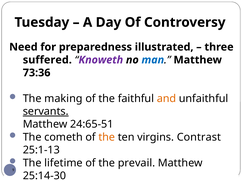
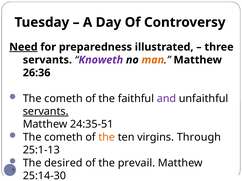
Need underline: none -> present (23, 47)
suffered: suffered -> servants (47, 60)
man colour: blue -> orange (153, 60)
73:36: 73:36 -> 26:36 (37, 73)
making: making -> cometh (63, 99)
and colour: orange -> purple (166, 99)
24:65-51: 24:65-51 -> 24:35-51 (92, 125)
Contrast: Contrast -> Through (199, 138)
lifetime: lifetime -> desired (63, 163)
